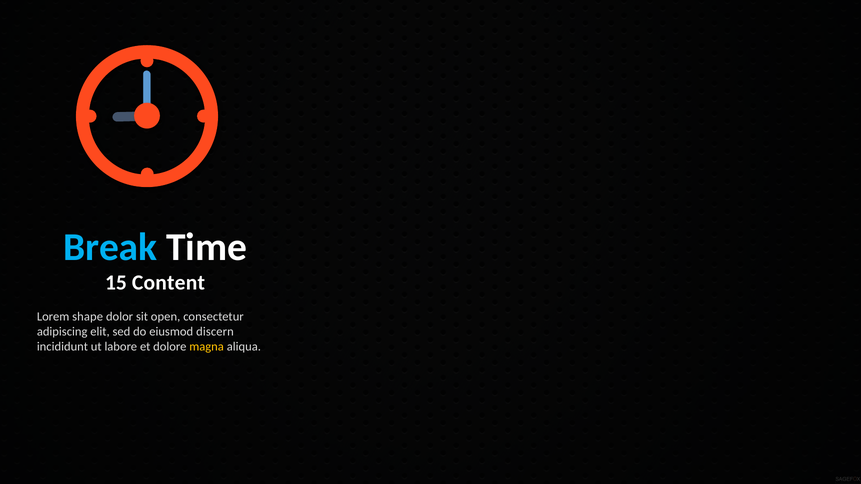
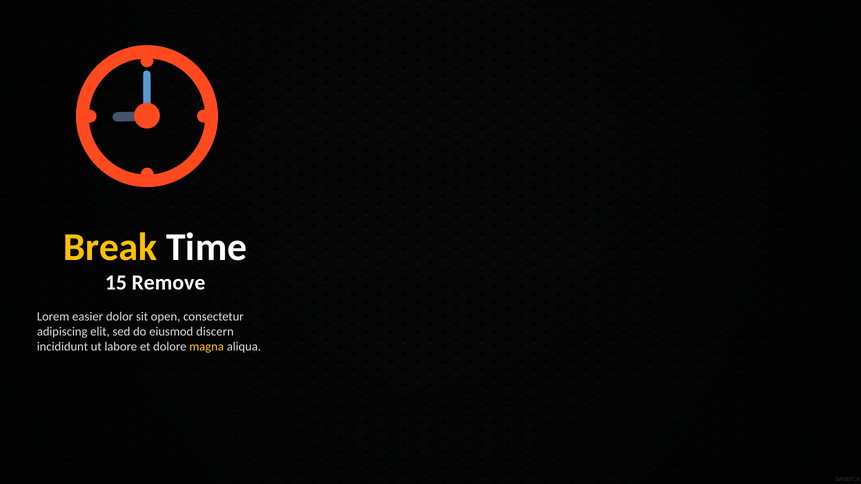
Break colour: light blue -> yellow (110, 247)
Content: Content -> Remove (168, 283)
shape: shape -> easier (88, 317)
